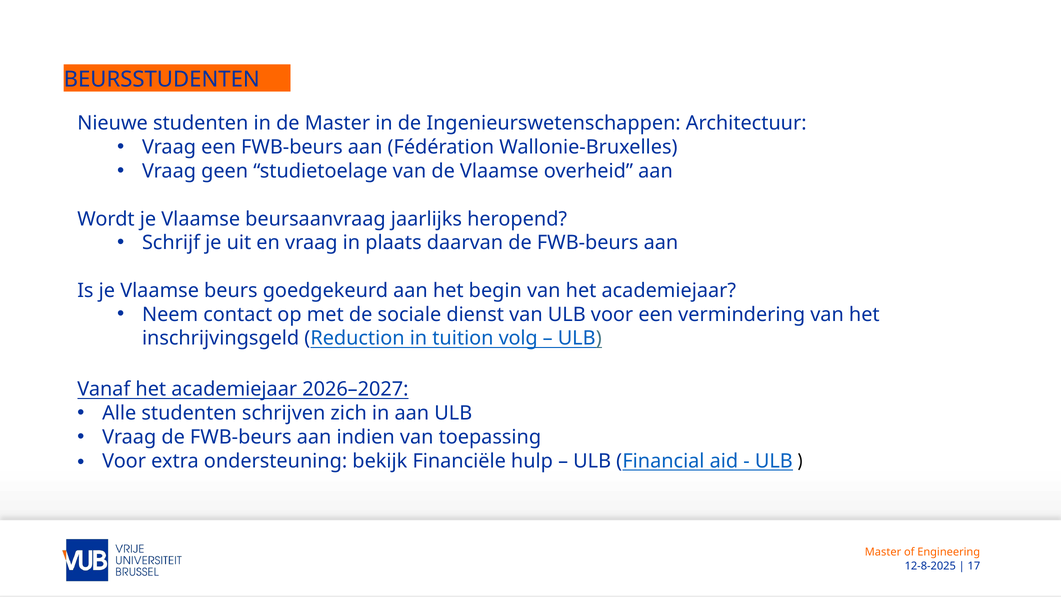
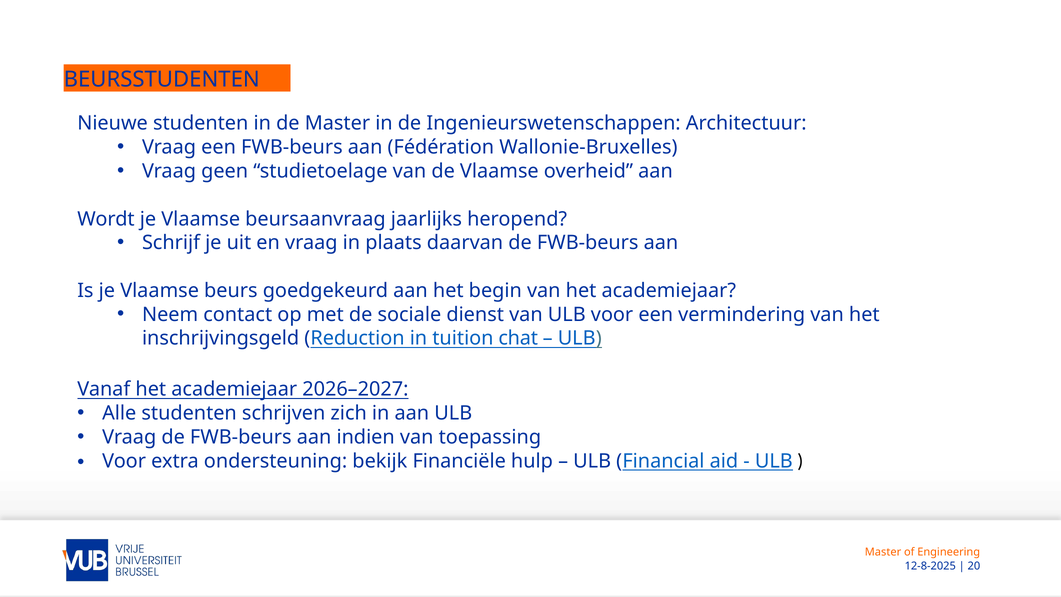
volg: volg -> chat (518, 338)
17: 17 -> 20 (974, 566)
